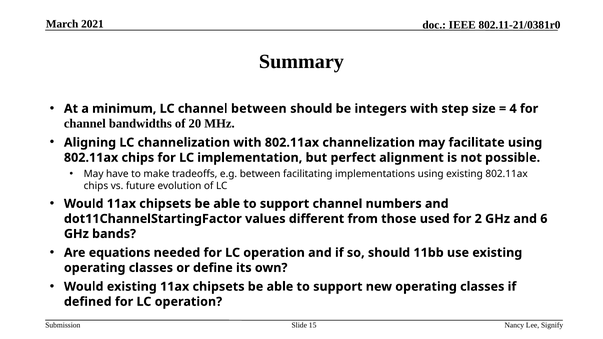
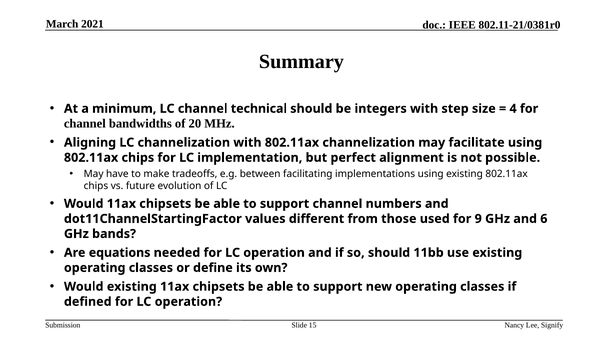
channel between: between -> technical (259, 109)
2: 2 -> 9 (478, 219)
